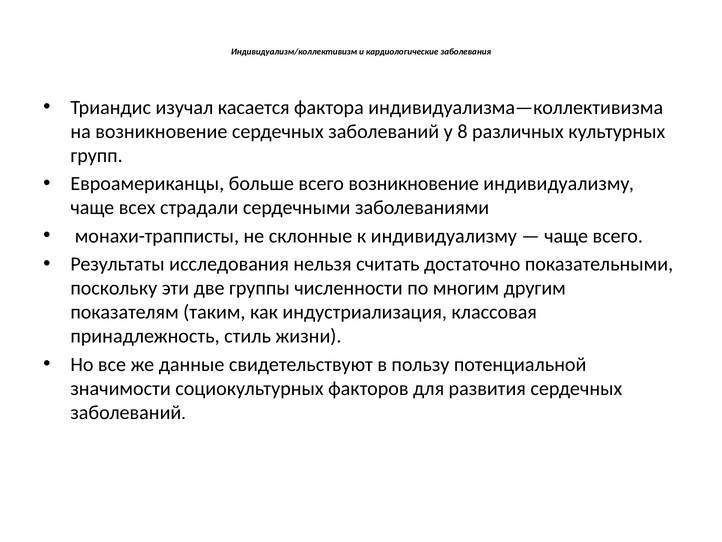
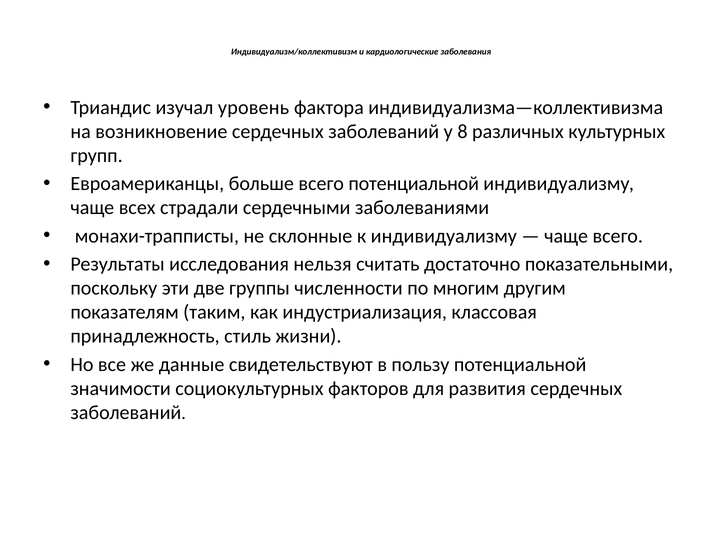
касается: касается -> уровень (254, 107)
всего возникновение: возникновение -> потенциальной (414, 184)
